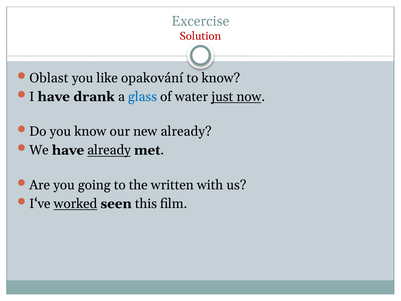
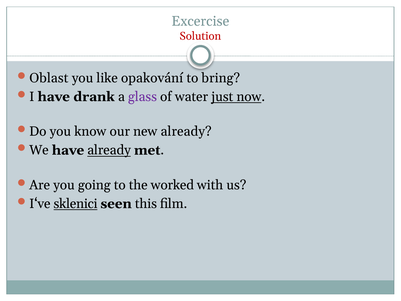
to know: know -> bring (221, 78)
glass colour: blue -> purple (143, 97)
written: written -> worked (172, 185)
worked: worked -> sklenici (76, 204)
